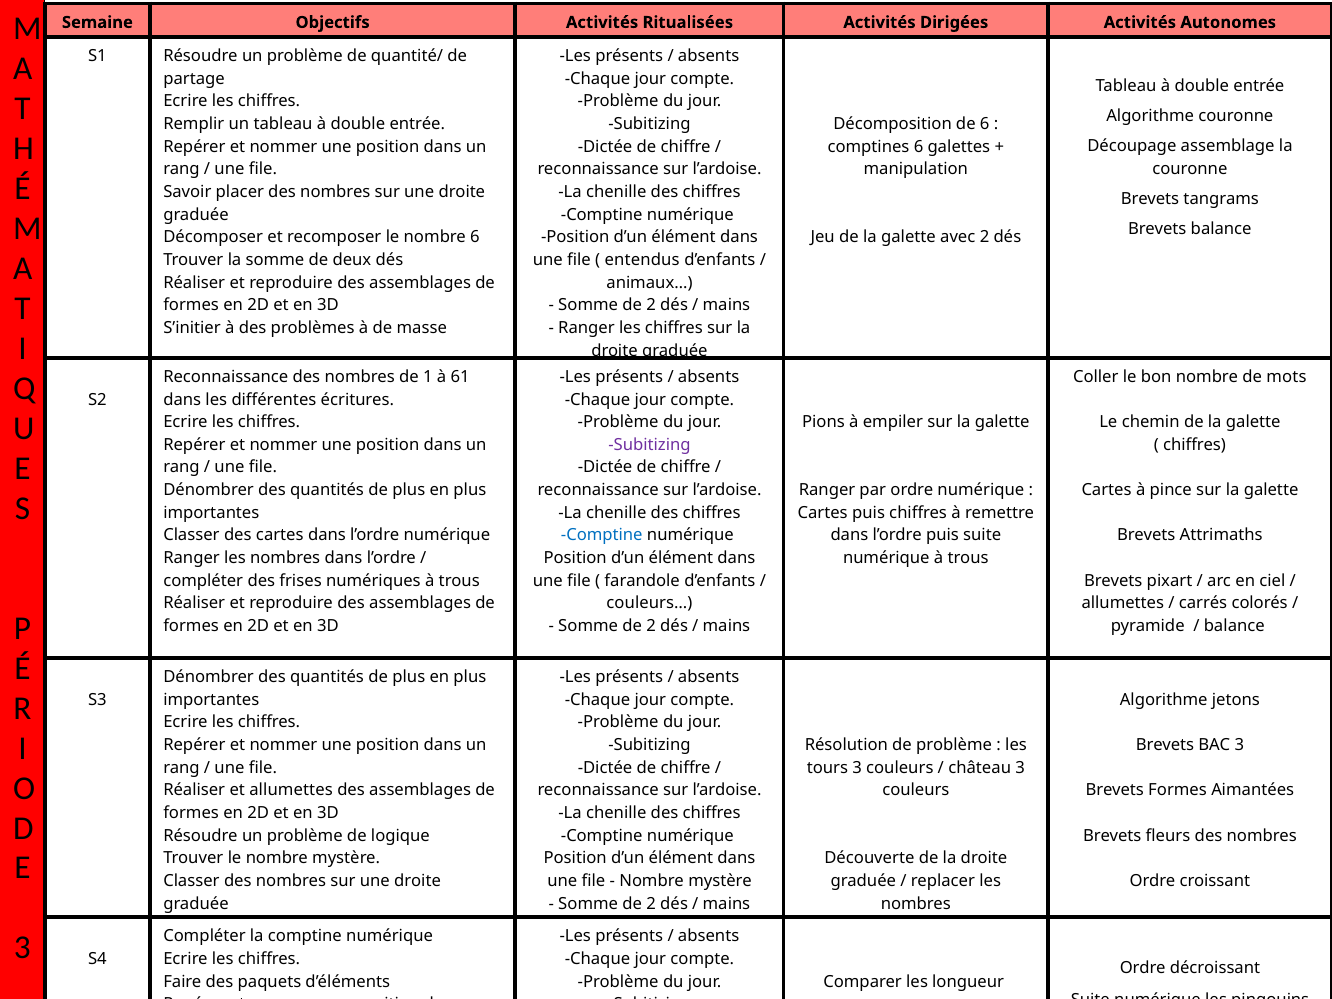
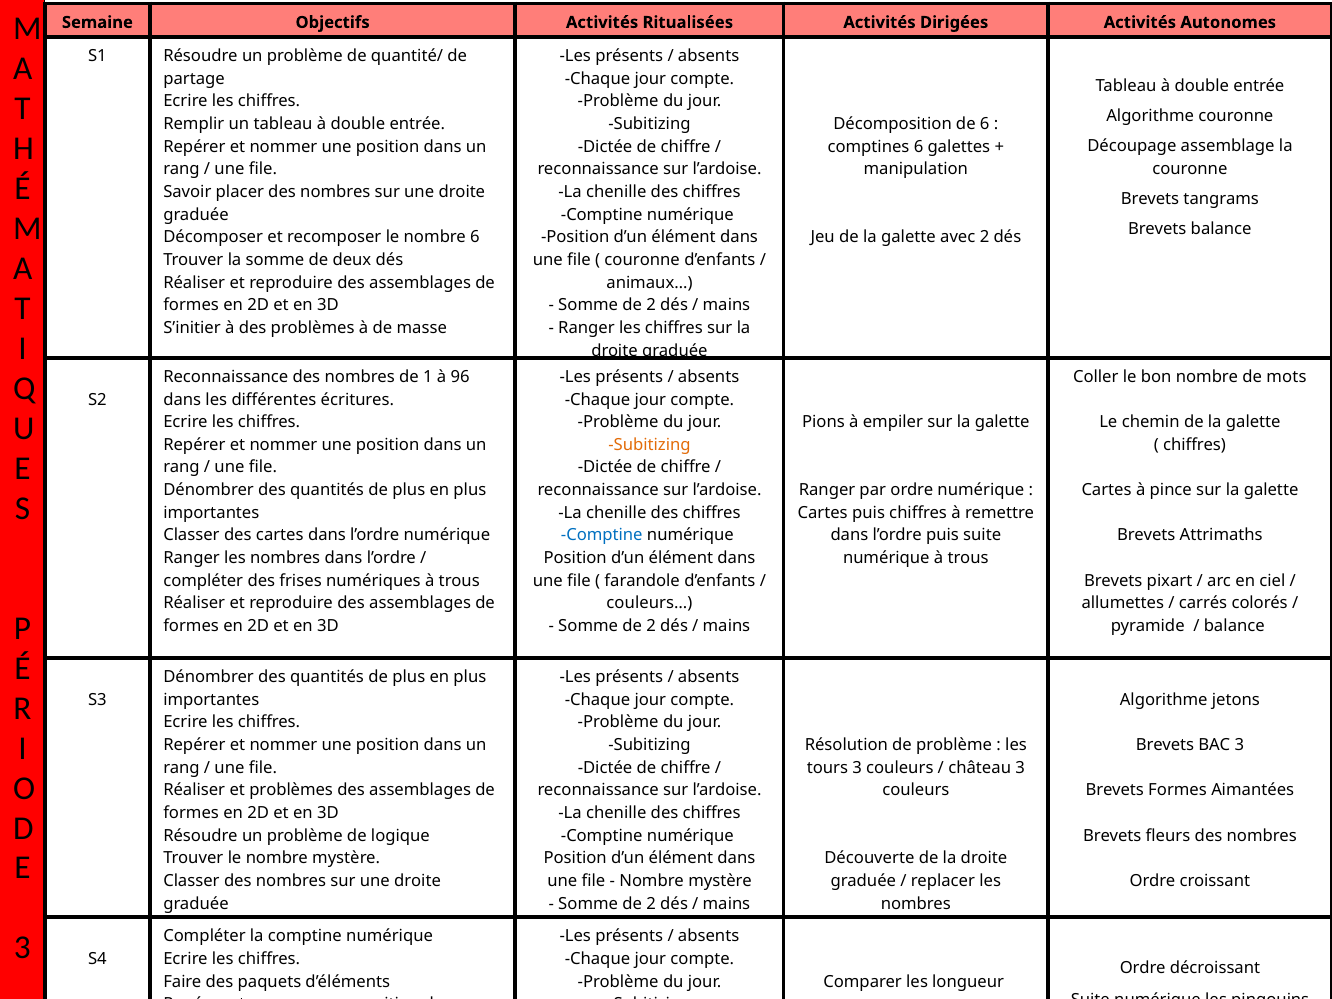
entendus: entendus -> couronne (642, 260)
61: 61 -> 96 (460, 377)
Subitizing colour: purple -> orange (649, 445)
et allumettes: allumettes -> problèmes (291, 790)
